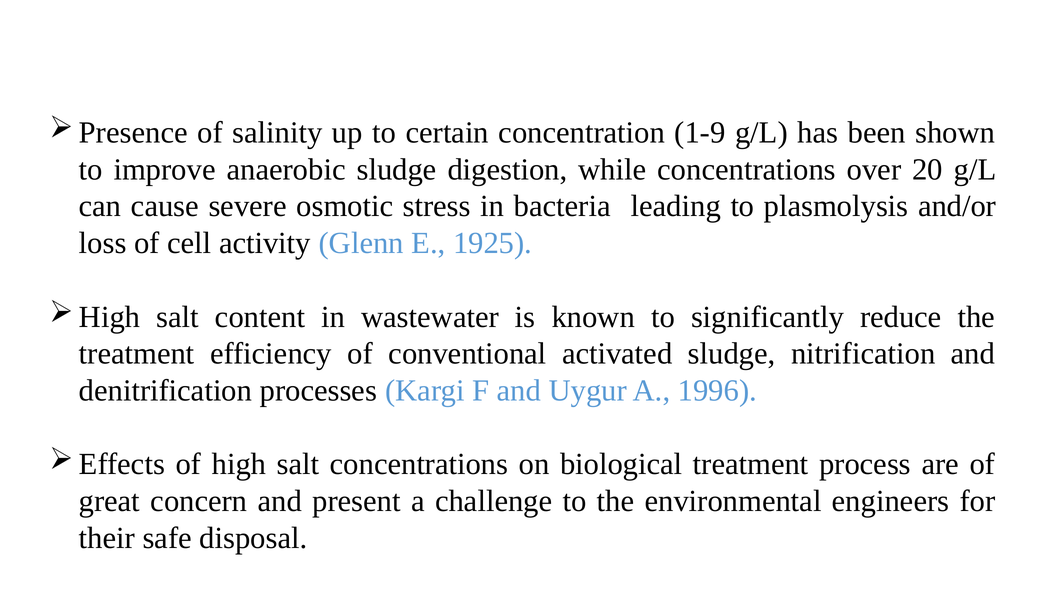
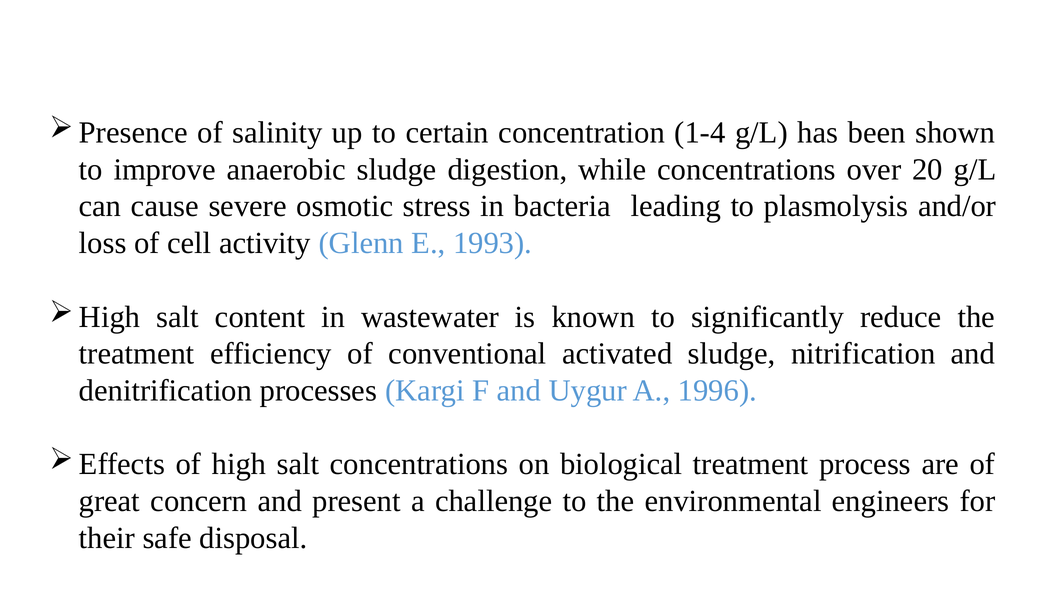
1-9: 1-9 -> 1-4 (700, 133)
1925: 1925 -> 1993 (493, 243)
